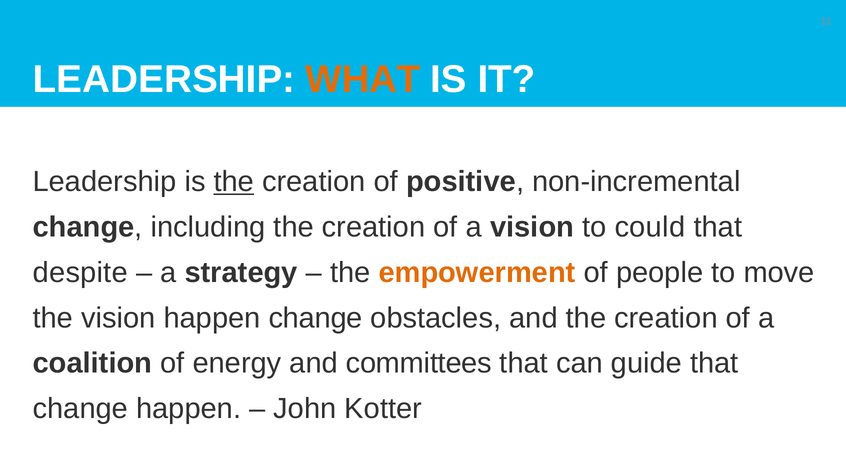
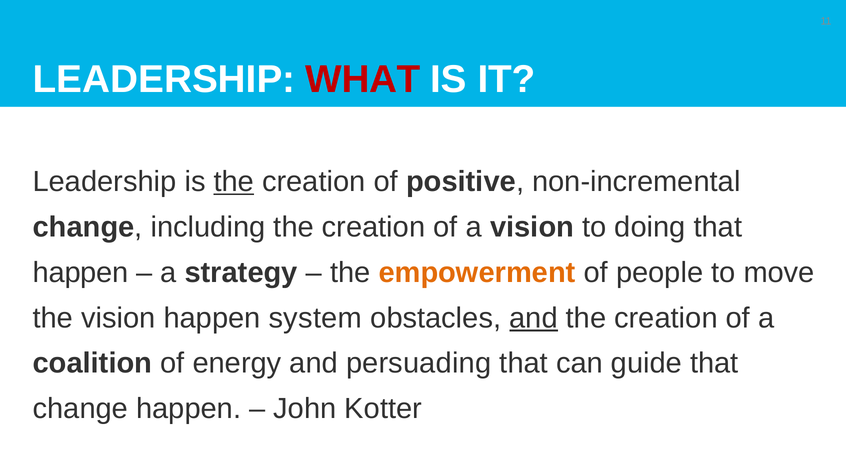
WHAT colour: orange -> red (363, 79)
could: could -> doing (650, 227)
despite: despite -> happen (81, 272)
happen change: change -> system (315, 318)
and underline: none -> present (534, 318)
committees: committees -> persuading (419, 363)
